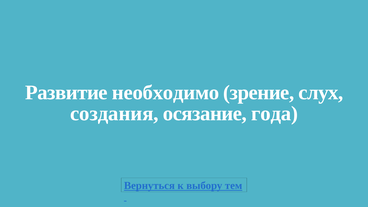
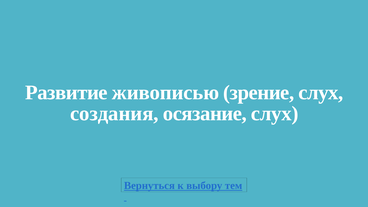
необходимо: необходимо -> живописью (166, 92)
осязание года: года -> слух (275, 114)
